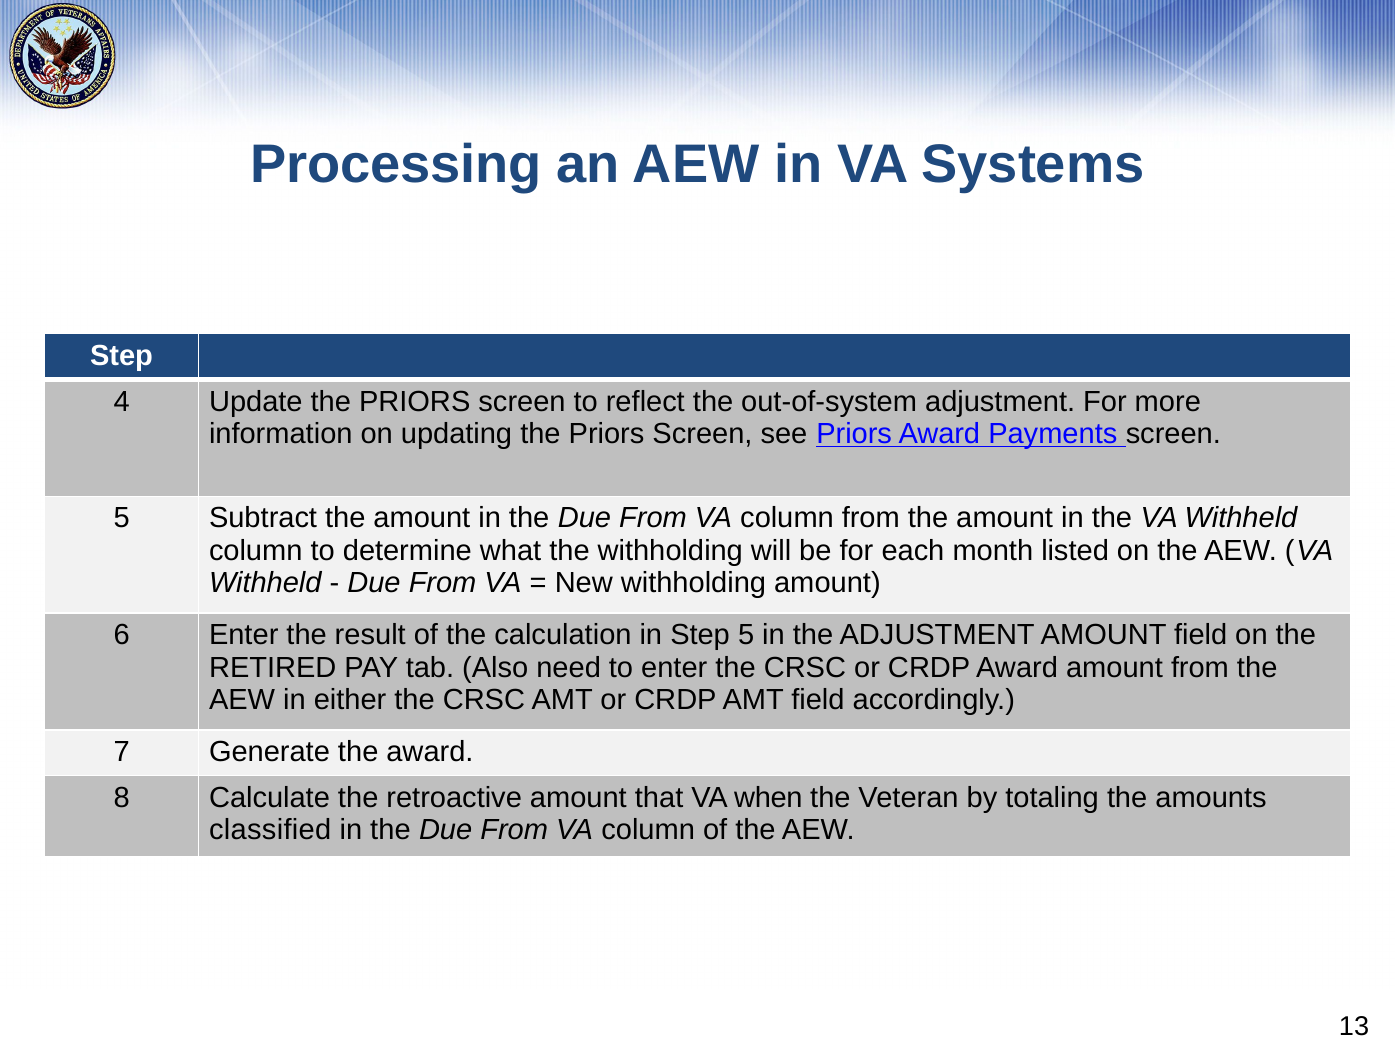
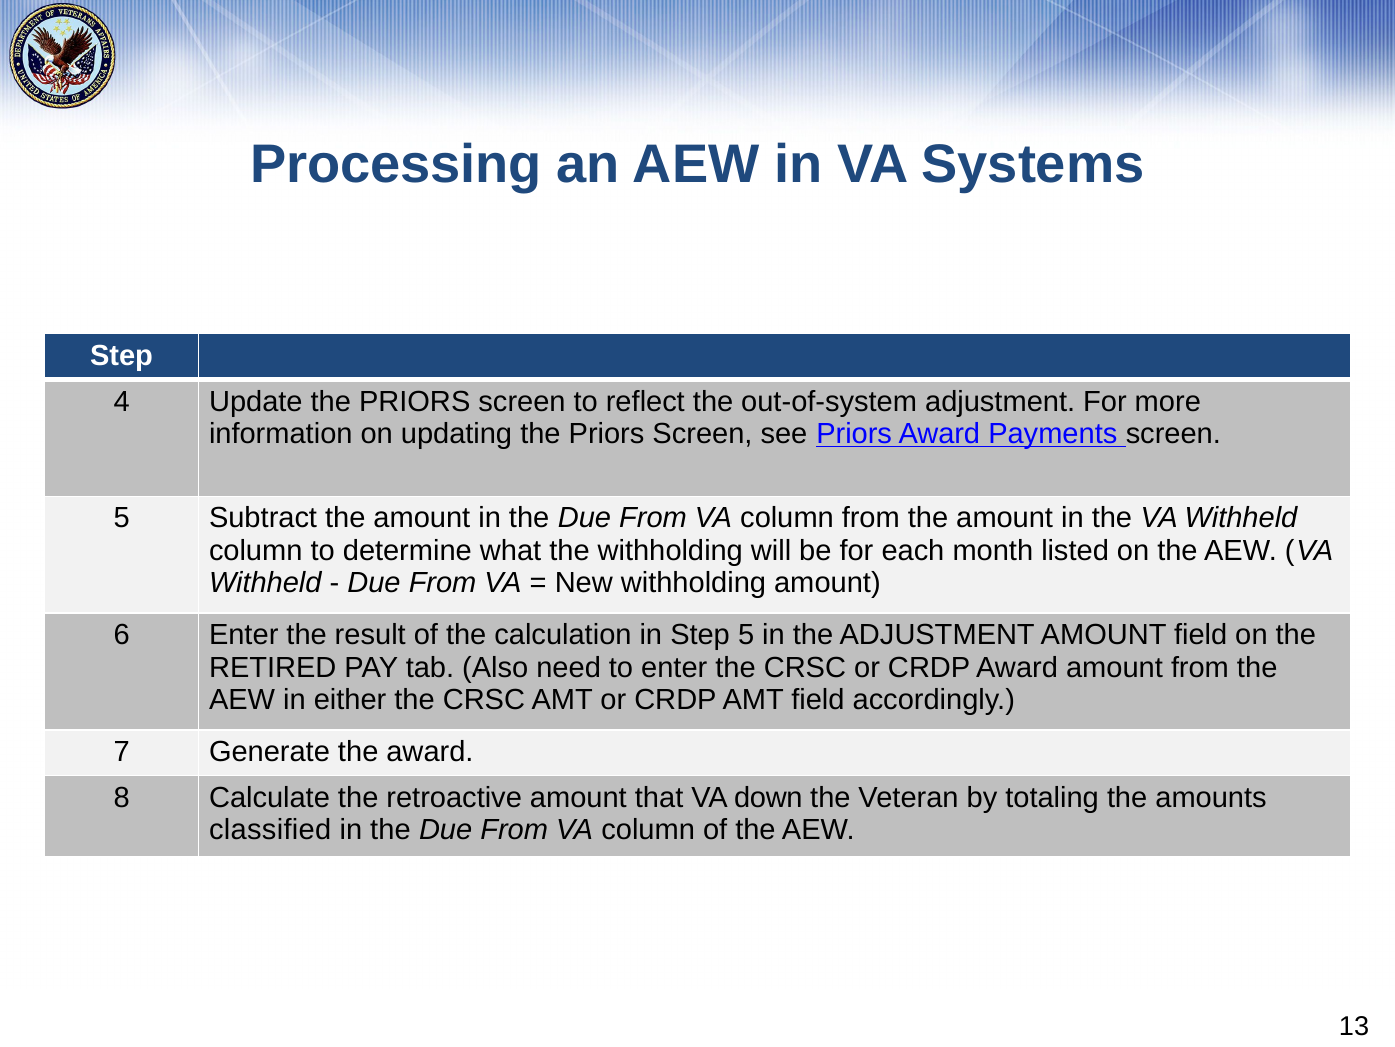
when: when -> down (768, 797)
